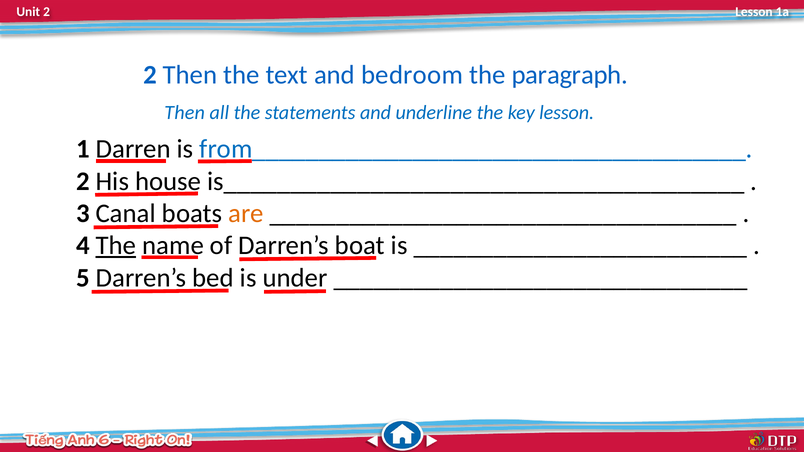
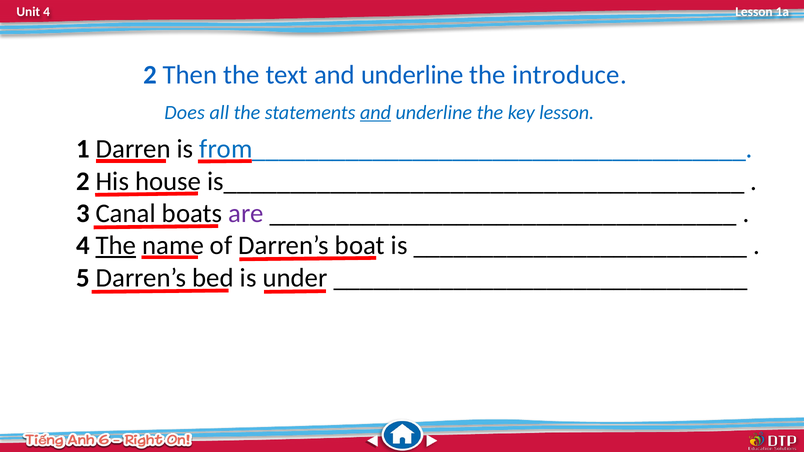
2: 2 -> 4 (47, 12)
text and bedroom: bedroom -> underline (412, 75)
paragraph: paragraph -> introduce (570, 75)
Then: Then -> Does (185, 112)
and underline: none -> present (376, 112)
are colour: orange -> purple (246, 213)
